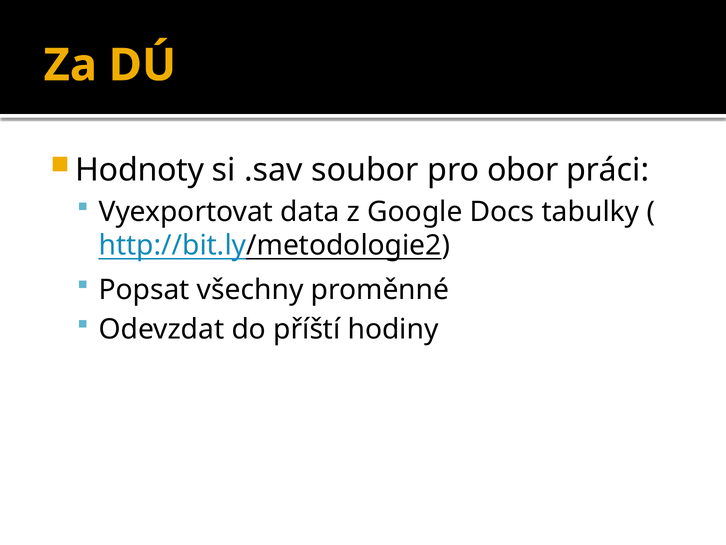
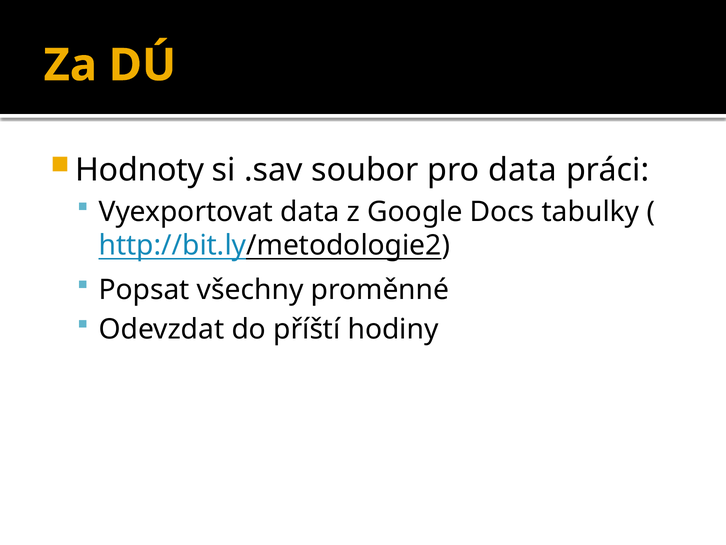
pro obor: obor -> data (523, 170)
